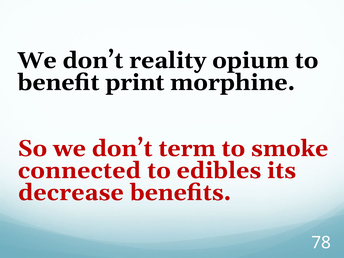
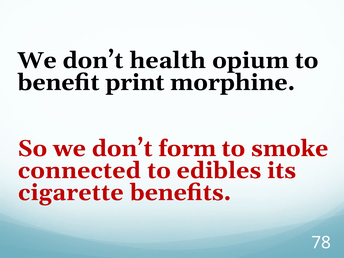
reality: reality -> health (168, 60)
term: term -> form (187, 149)
decrease: decrease -> cigarette (71, 193)
